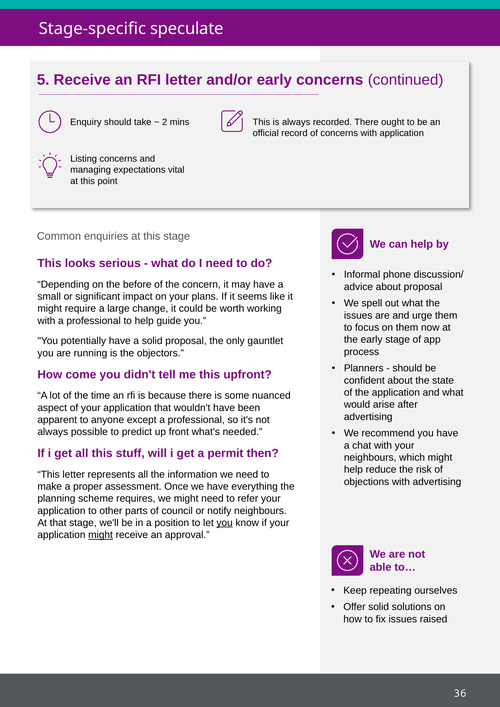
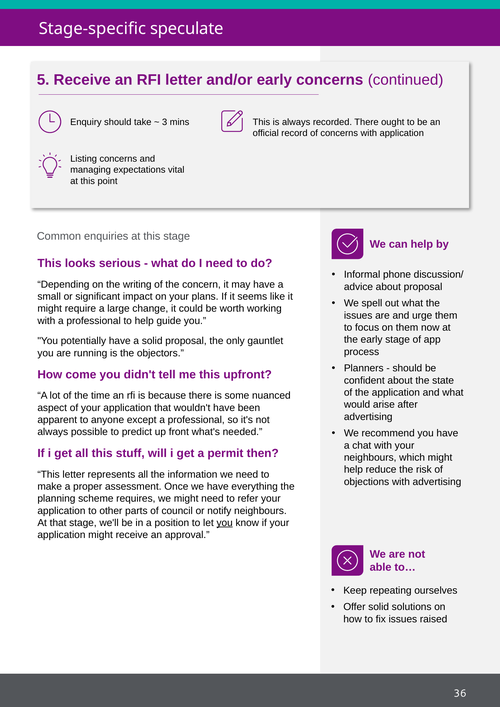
2: 2 -> 3 (165, 122)
before: before -> writing (137, 284)
might underline: present -> none (101, 535)
